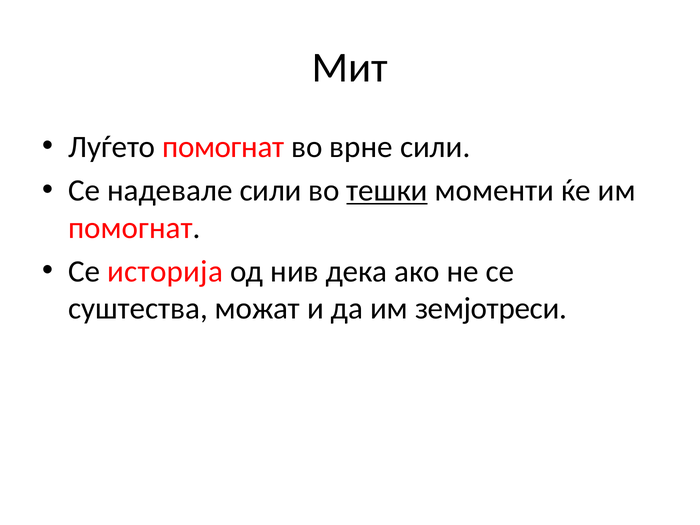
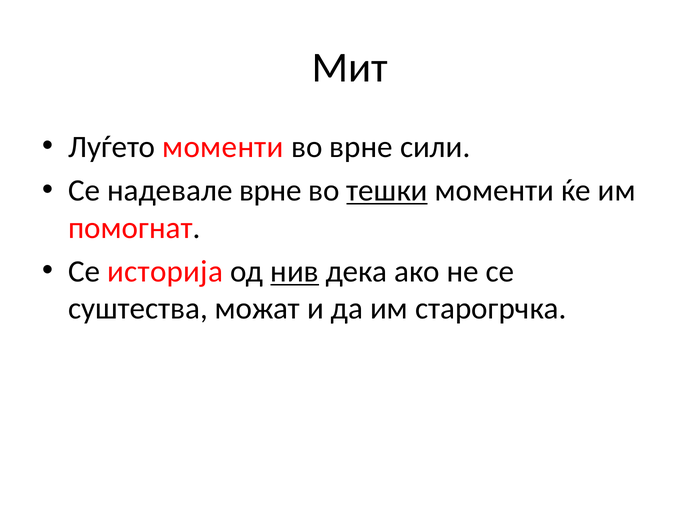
Луѓето помогнат: помогнат -> моменти (223, 147)
надевале сили: сили -> врне (271, 190)
нив underline: none -> present (295, 271)
земјотреси: земјотреси -> старогрчка (491, 309)
